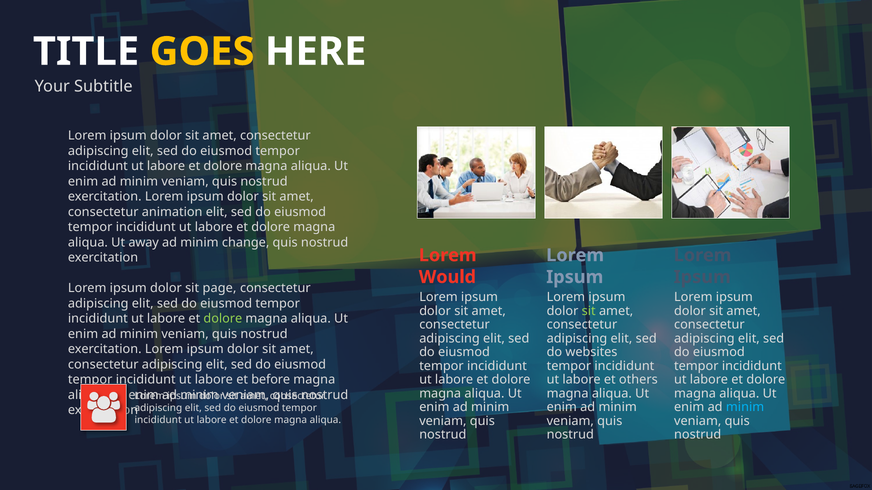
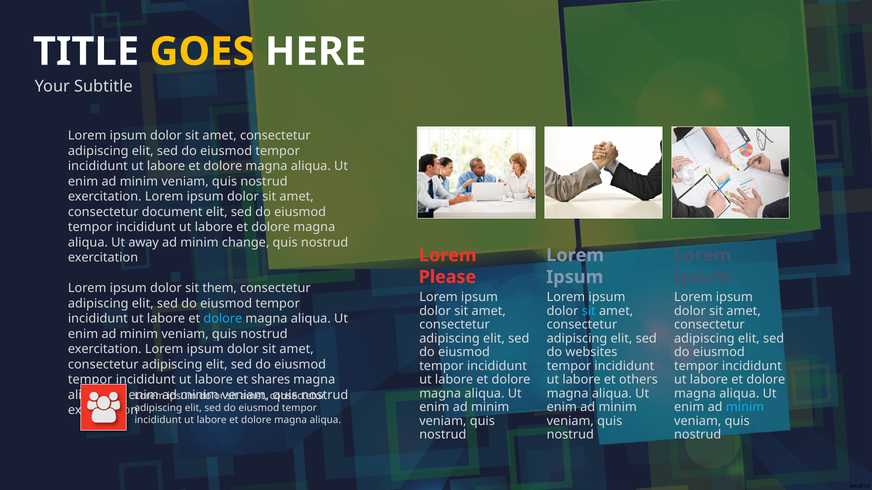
animation: animation -> document (172, 212)
Would: Would -> Please (447, 277)
page: page -> them (220, 289)
sit colour: light green -> light blue (589, 311)
dolore colour: light green -> light blue (223, 319)
before: before -> shares (271, 380)
